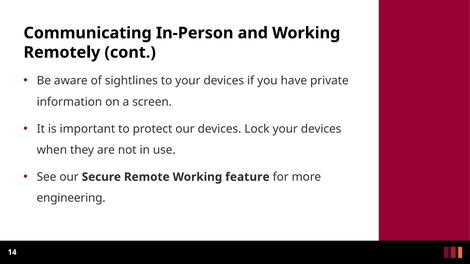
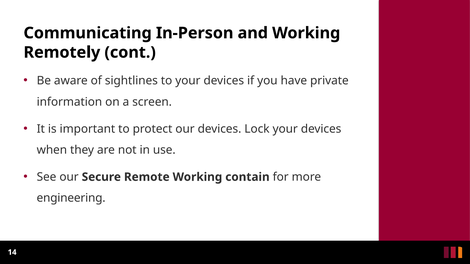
feature: feature -> contain (247, 177)
